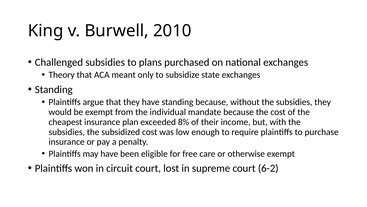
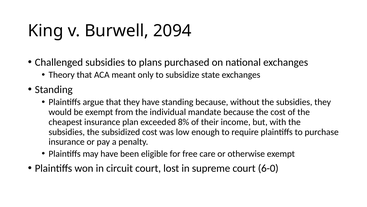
2010: 2010 -> 2094 (172, 31)
6-2: 6-2 -> 6-0 (268, 168)
